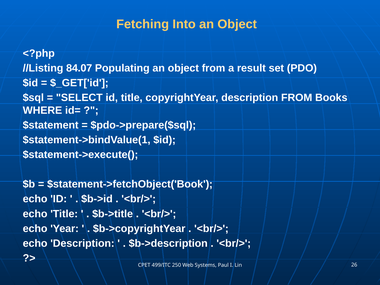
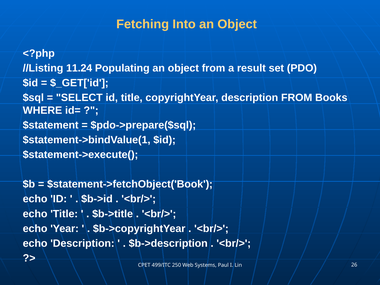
84.07: 84.07 -> 11.24 (79, 68)
